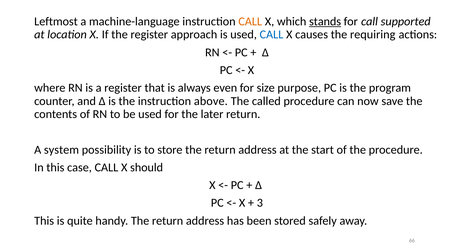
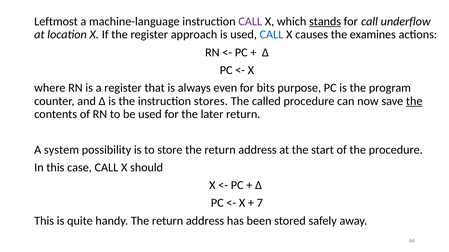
CALL colour: orange -> purple (250, 22)
supported: supported -> underflow (406, 22)
requiring: requiring -> examines (373, 35)
size: size -> bits (266, 88)
above: above -> stores (211, 101)
the underline: none -> present (414, 101)
3: 3 -> 7 (260, 203)
